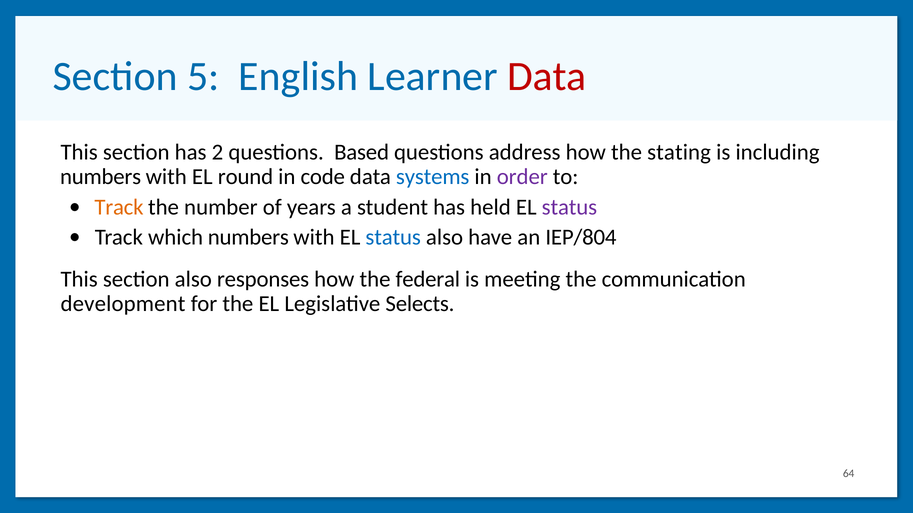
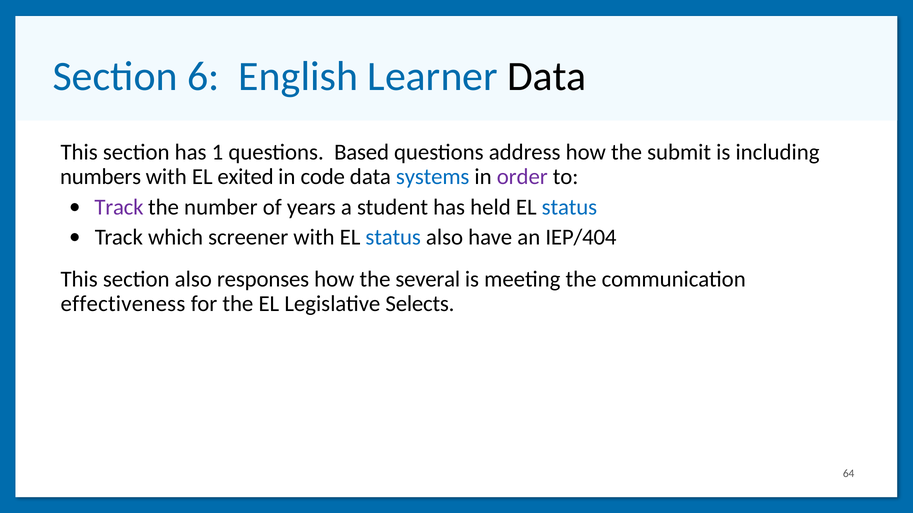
5: 5 -> 6 (203, 76)
Data colour: red -> black (547, 76)
2: 2 -> 1 (217, 152)
stating: stating -> submit (679, 152)
round: round -> exited (246, 177)
Track colour: orange -> purple (119, 207)
status colour: purple -> blue (569, 207)
which numbers: numbers -> screener (248, 238)
IEP/804: IEP/804 -> IEP/404 (581, 238)
federal: federal -> several (428, 279)
development: development -> effectiveness (123, 304)
